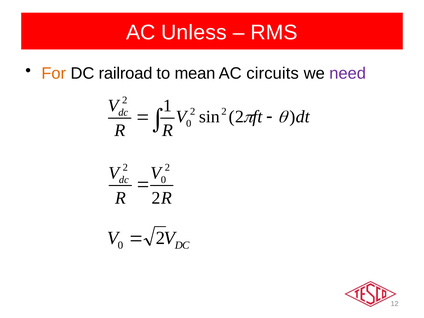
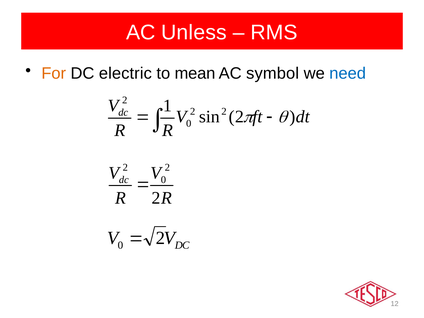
railroad: railroad -> electric (125, 73)
circuits: circuits -> symbol (273, 73)
need colour: purple -> blue (348, 73)
